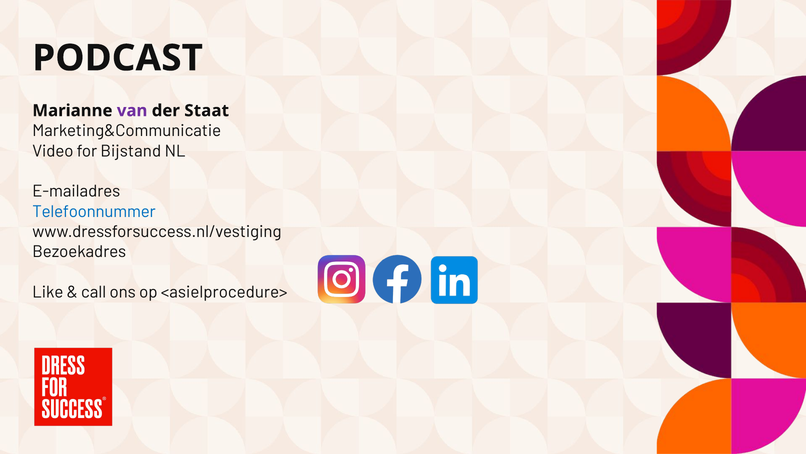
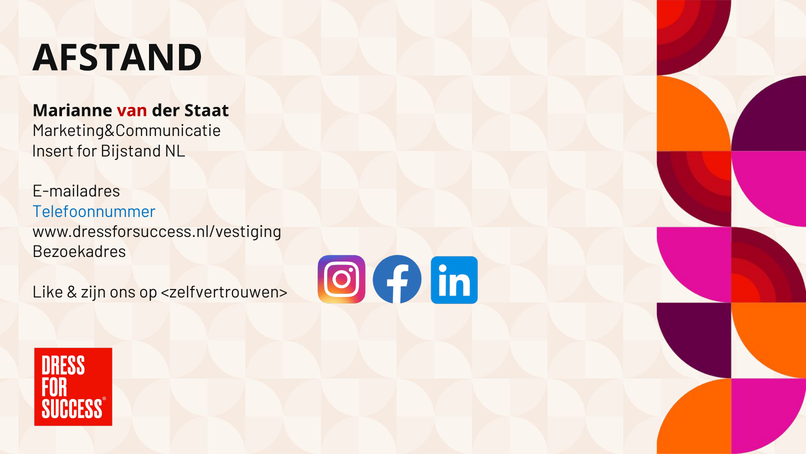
PODCAST: PODCAST -> AFSTAND (118, 58)
van colour: purple -> red (132, 111)
Video: Video -> Insert (53, 151)
call: call -> zijn (94, 292)
<asielprocedure>: <asielprocedure> -> <zelfvertrouwen> (224, 292)
